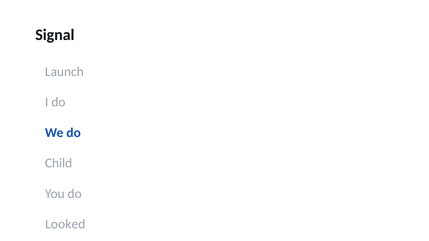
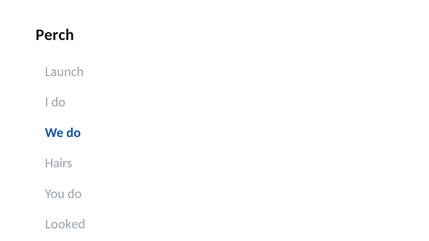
Signal: Signal -> Perch (55, 35)
Child: Child -> Hairs (59, 163)
